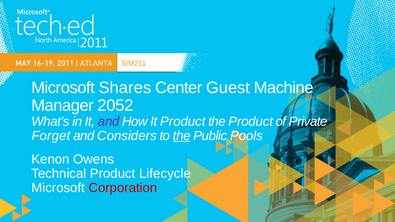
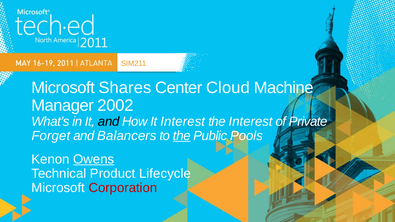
Guest: Guest -> Cloud (228, 88)
2052: 2052 -> 2002 (115, 106)
and colour: purple -> black (109, 122)
It Product: Product -> Interest (183, 122)
the Product: Product -> Interest (251, 122)
Considers: Considers -> Balancers (127, 136)
Owens underline: none -> present (94, 159)
